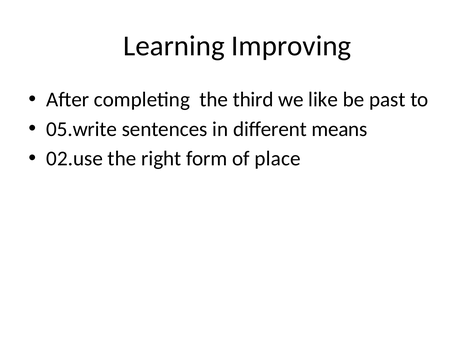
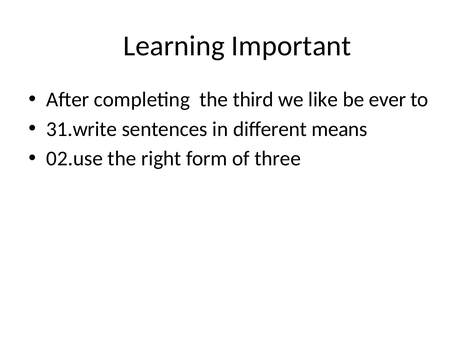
Improving: Improving -> Important (291, 46)
past: past -> ever (387, 100)
05.write: 05.write -> 31.write (82, 129)
place: place -> three (278, 159)
